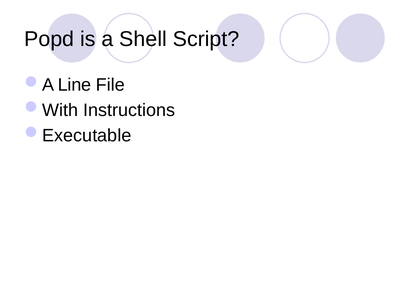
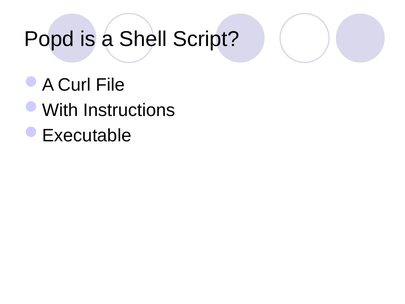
Line: Line -> Curl (74, 85)
